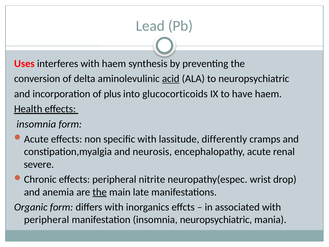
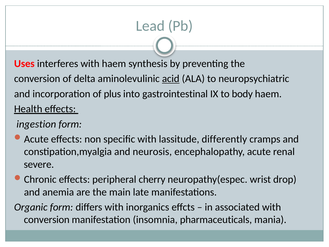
glucocorticoids: glucocorticoids -> gastrointestinal (175, 94)
have: have -> body (242, 94)
insomnia: insomnia -> ingestion (36, 124)
nitrite: nitrite -> cherry (152, 179)
the underline: present -> none (100, 192)
peripheral: peripheral -> conversion (47, 220)
insomnia neuropsychiatric: neuropsychiatric -> pharmaceuticals (216, 220)
